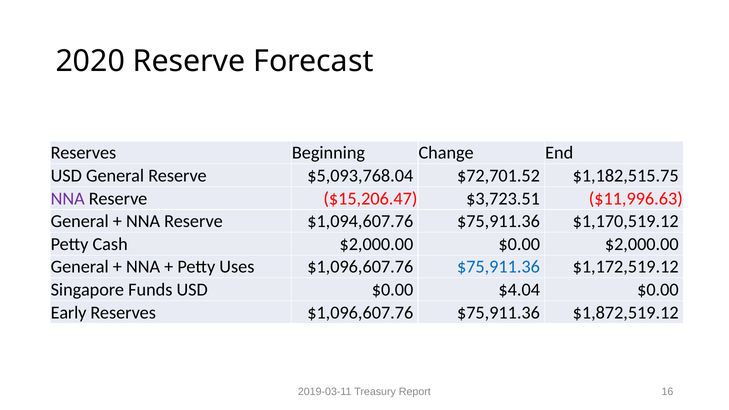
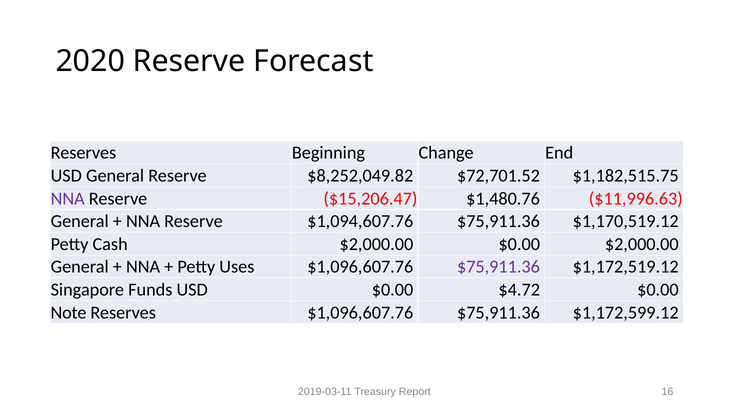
$5,093,768.04: $5,093,768.04 -> $8,252,049.82 (360, 176)
$3,723.51: $3,723.51 -> $1,480.76 (503, 199)
$75,911.36 colour: blue -> purple (498, 267)
$4.04: $4.04 -> $4.72 (519, 290)
Early: Early -> Note (69, 313)
$1,872,519.12: $1,872,519.12 -> $1,172,599.12 (626, 313)
